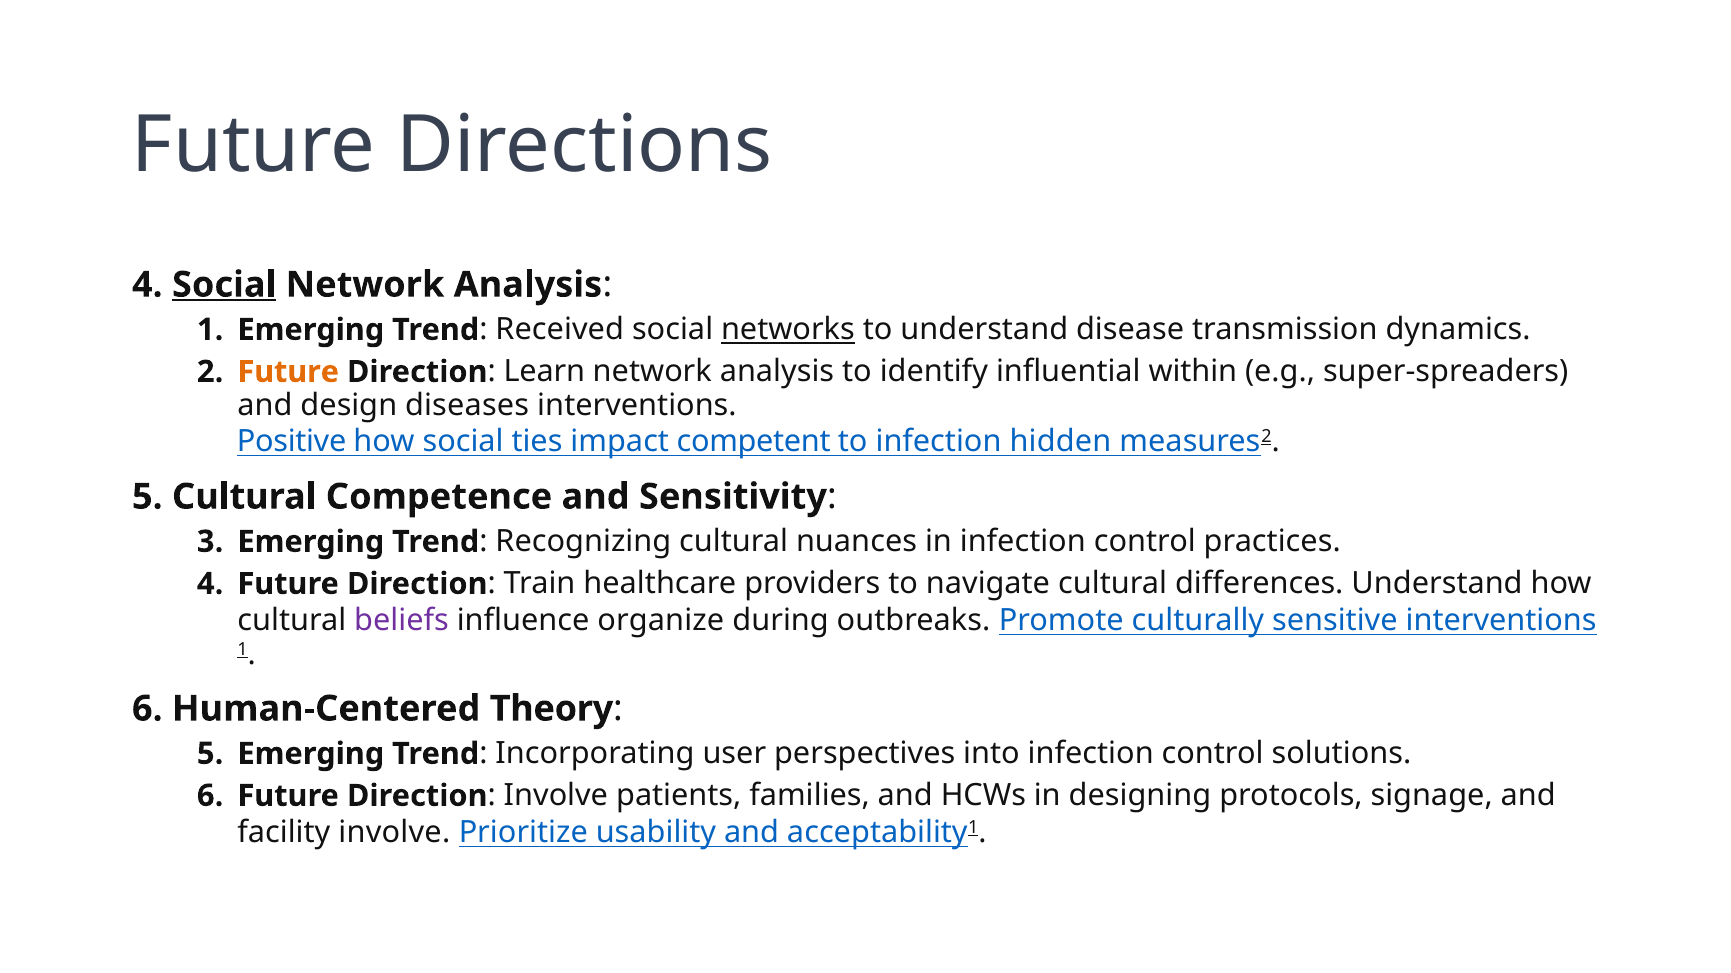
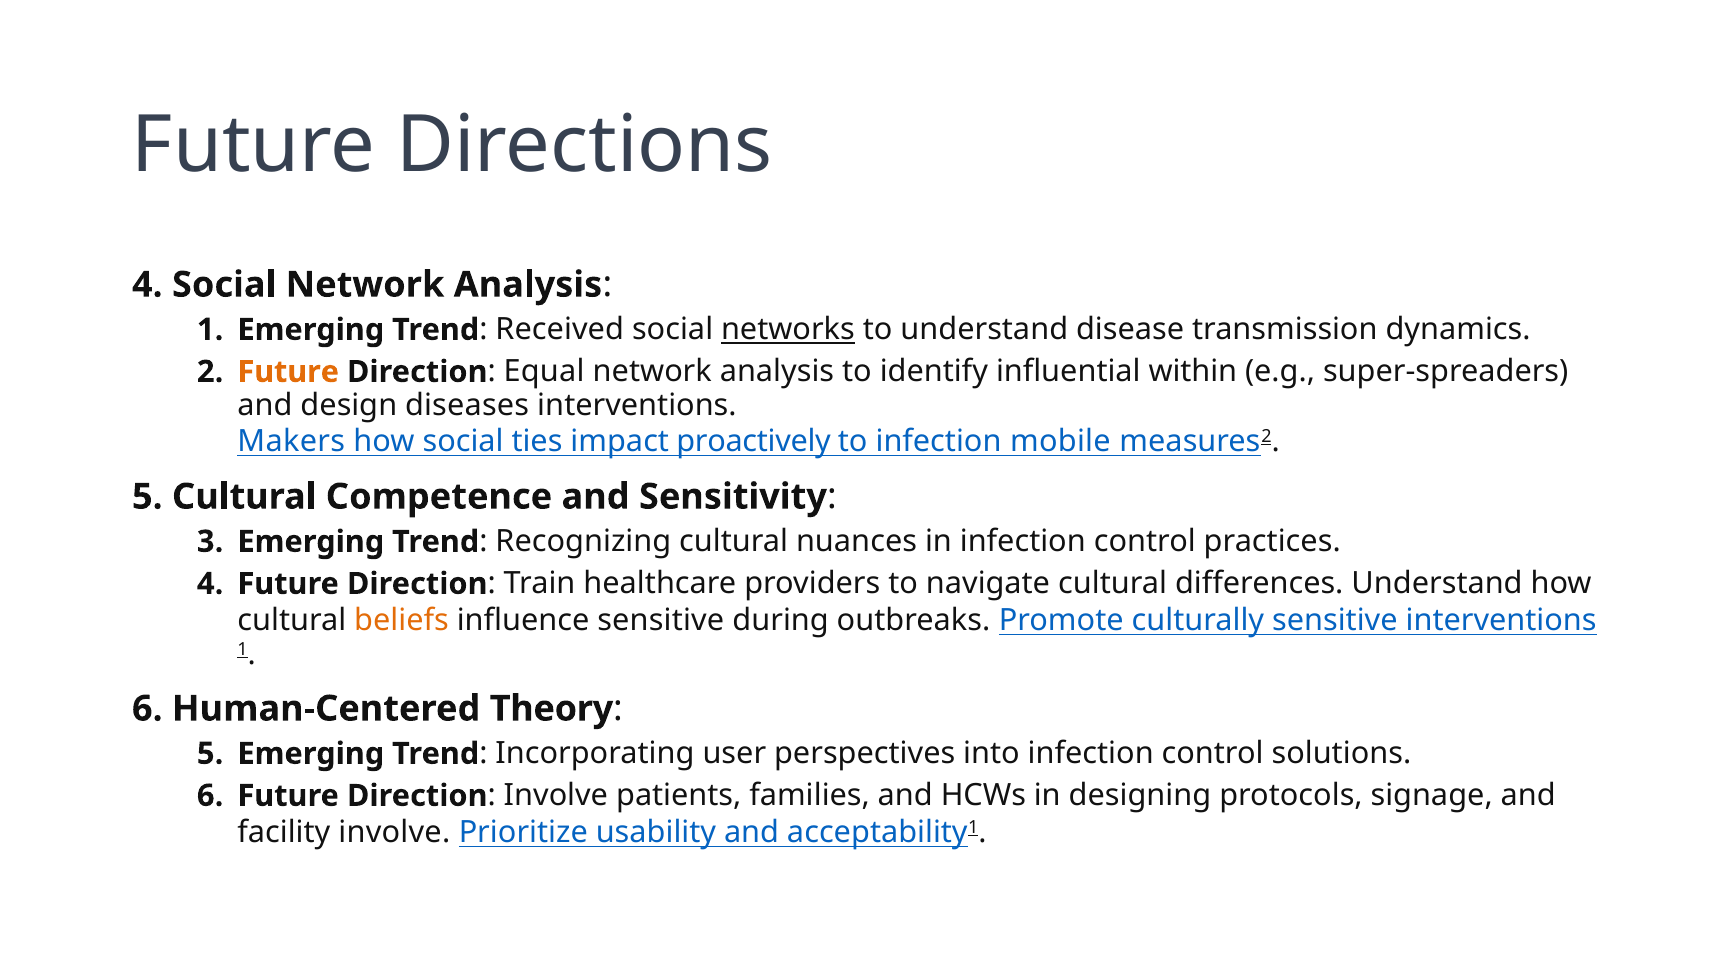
Social underline: present -> none (224, 285)
Learn: Learn -> Equal (544, 372)
Positive: Positive -> Makers (291, 442)
competent: competent -> proactively (754, 442)
hidden: hidden -> mobile (1060, 442)
beliefs colour: purple -> orange (402, 621)
influence organize: organize -> sensitive (661, 621)
